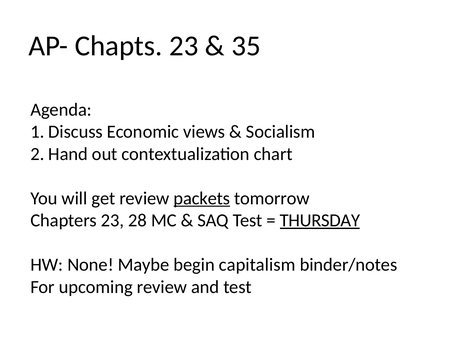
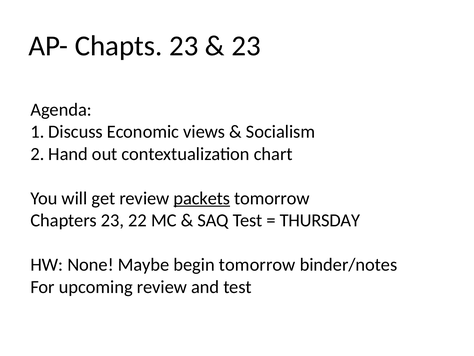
35: 35 -> 23 (246, 46)
28: 28 -> 22 (138, 220)
THURSDAY underline: present -> none (320, 220)
begin capitalism: capitalism -> tomorrow (257, 264)
